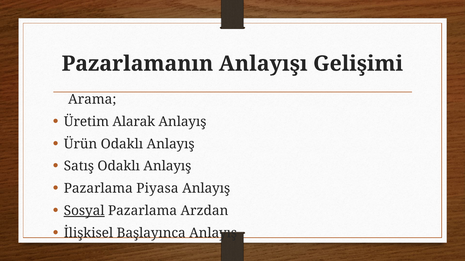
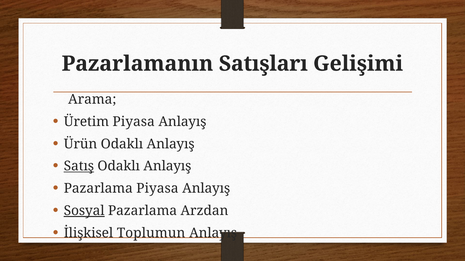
Anlayışı: Anlayışı -> Satışları (263, 64)
Üretim Alarak: Alarak -> Piyasa (134, 122)
Satış underline: none -> present (79, 167)
Başlayınca: Başlayınca -> Toplumun (151, 233)
